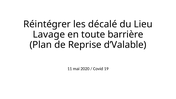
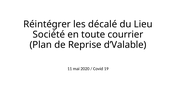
Lavage: Lavage -> Société (49, 35)
barrière: barrière -> courrier (125, 35)
